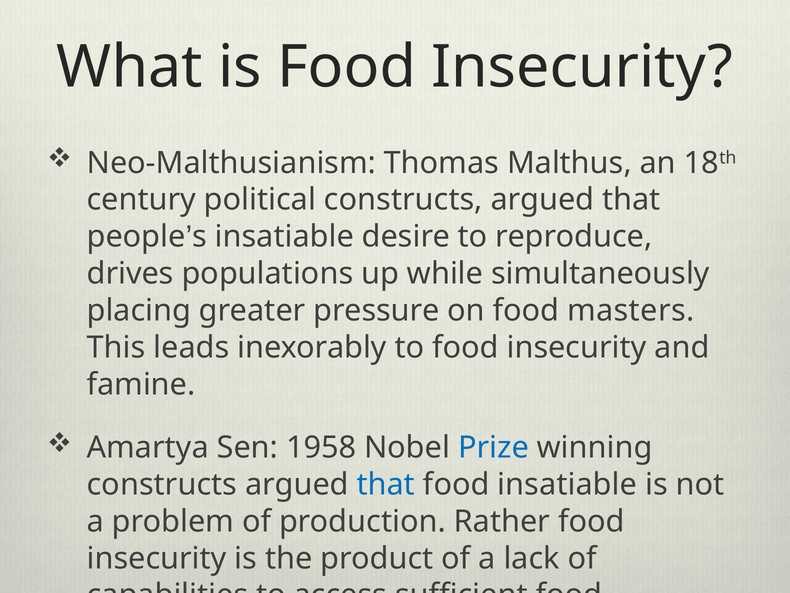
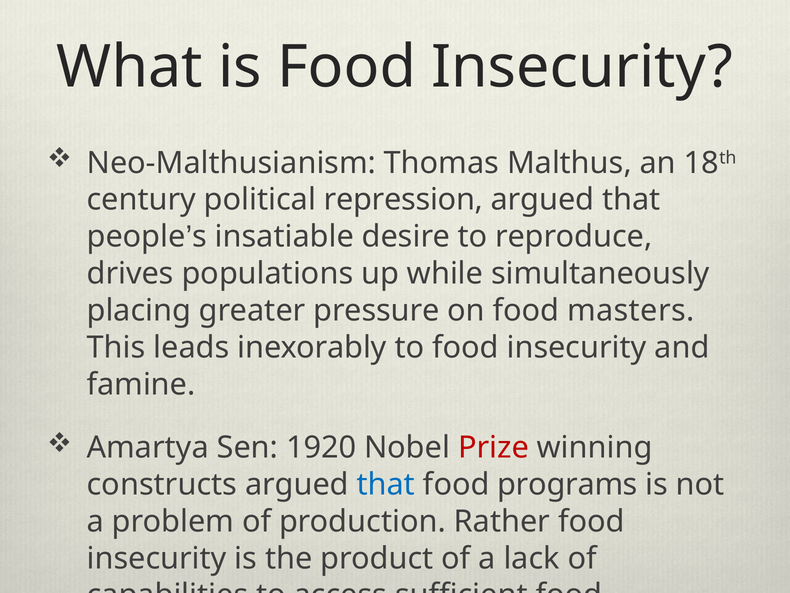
political constructs: constructs -> repression (403, 200)
1958: 1958 -> 1920 (321, 447)
Prize colour: blue -> red (493, 447)
food insatiable: insatiable -> programs (568, 484)
